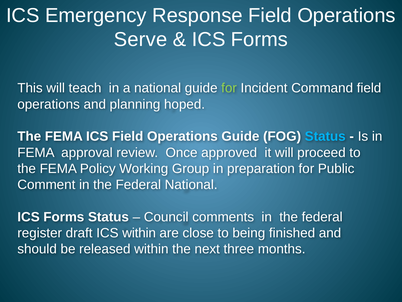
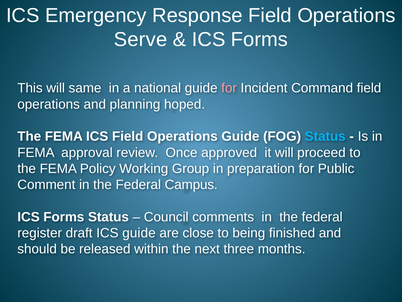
teach: teach -> same (85, 88)
for colour: light green -> pink (229, 88)
Federal National: National -> Campus (191, 184)
ICS within: within -> guide (139, 233)
